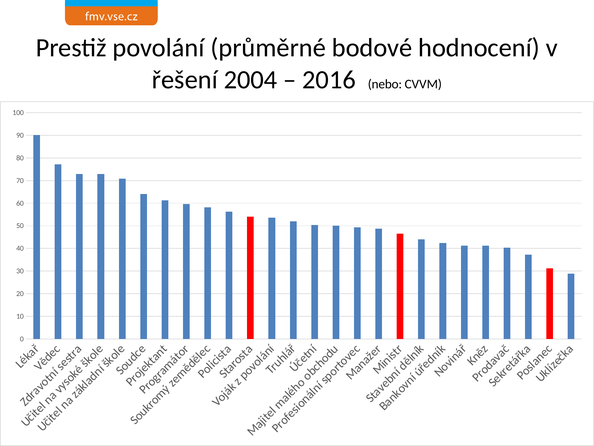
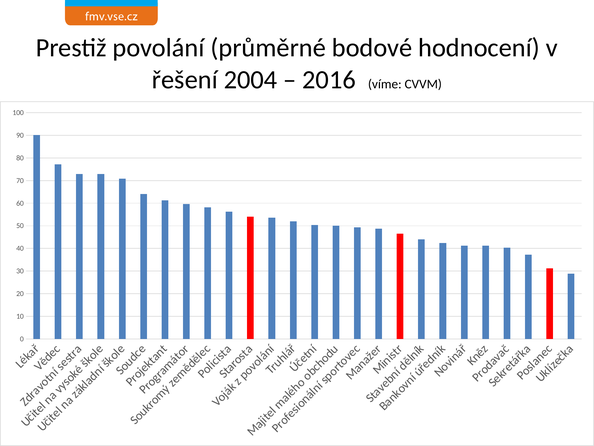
nebo: nebo -> víme (385, 84)
